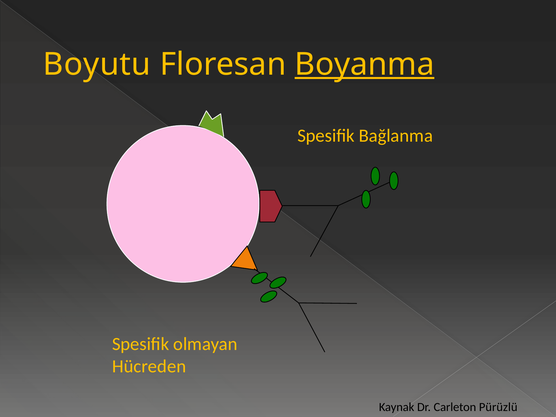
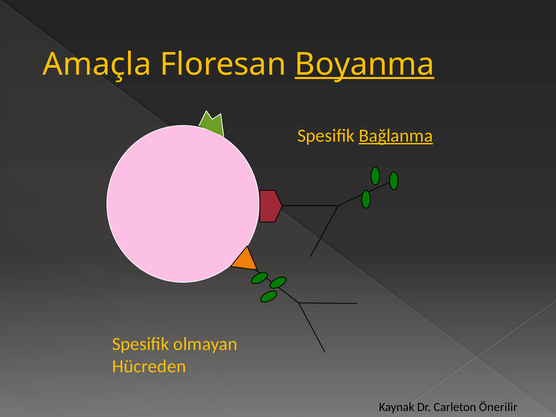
Boyutu: Boyutu -> Amaçla (97, 64)
Bağlanma underline: none -> present (396, 136)
Pürüzlü: Pürüzlü -> Önerilir (498, 407)
